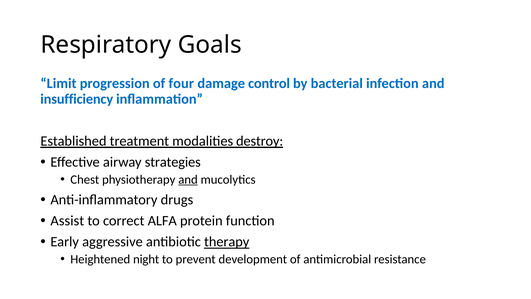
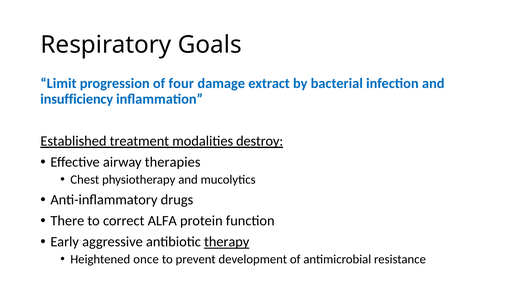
control: control -> extract (269, 83)
strategies: strategies -> therapies (173, 162)
and underline: present -> none (188, 179)
Assist: Assist -> There (67, 221)
night: night -> once (146, 259)
